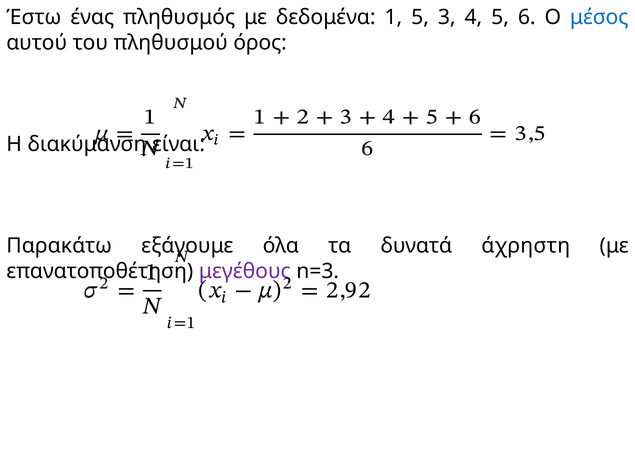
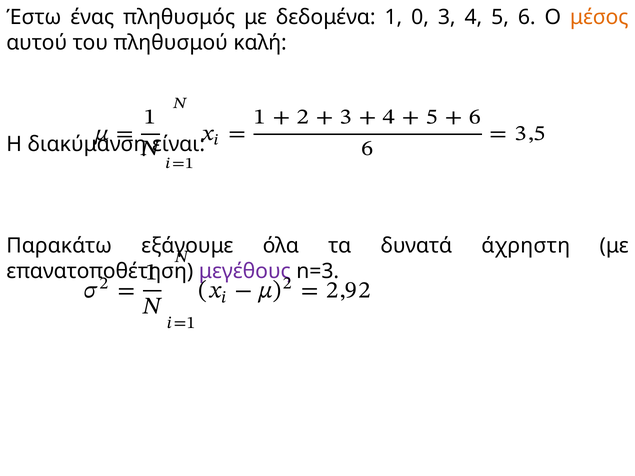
1 5: 5 -> 0 (420, 17)
μέσος colour: blue -> orange (599, 17)
όρος: όρος -> καλή (260, 43)
